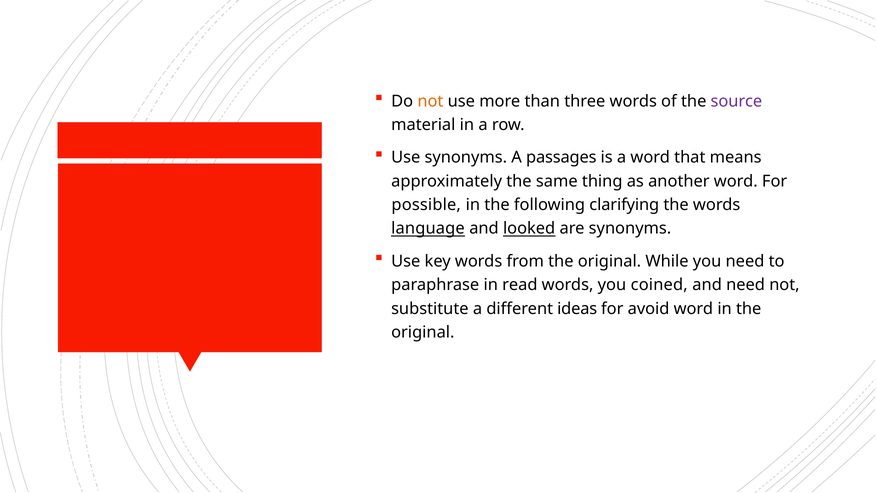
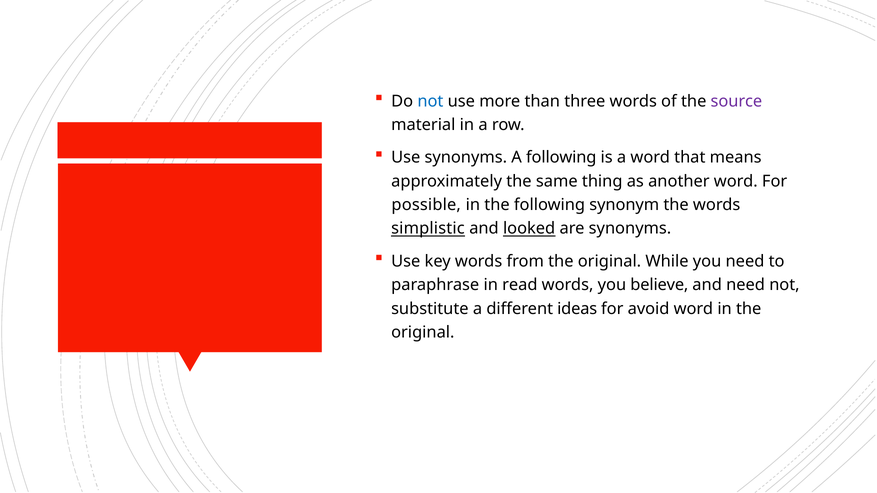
not colour: orange -> blue (430, 101)
A passages: passages -> following (561, 158)
clarifying: clarifying -> synonym (624, 205)
language: language -> simplistic (428, 229)
coined: coined -> believe (659, 285)
